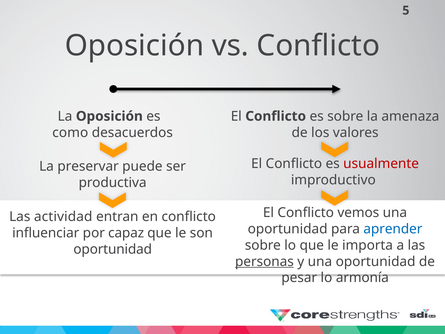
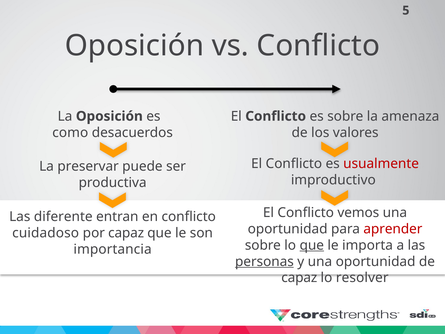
actividad: actividad -> diferente (63, 216)
aprender colour: blue -> red (393, 229)
influenciar: influenciar -> cuidadoso (46, 233)
que underline: none -> present (312, 245)
oportunidad: oportunidad -> importancia (113, 249)
pesar: pesar -> capaz (299, 278)
armonía: armonía -> resolver (362, 278)
